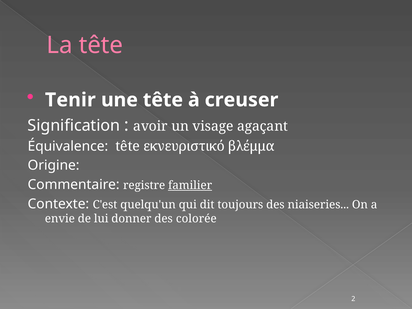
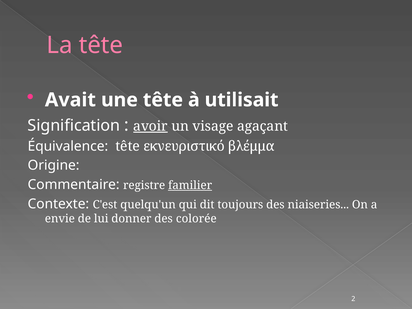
Tenir: Tenir -> Avait (70, 100)
creuser: creuser -> utilisait (242, 100)
avoir underline: none -> present (151, 126)
